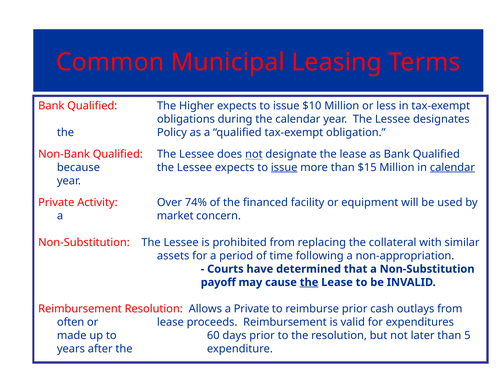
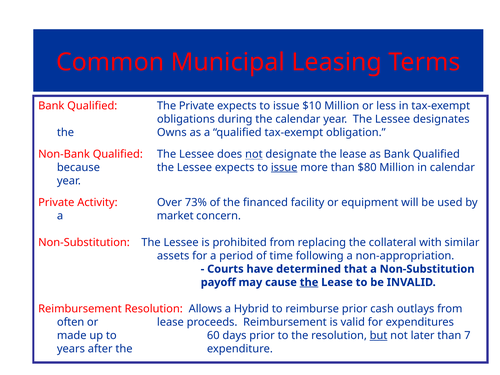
The Higher: Higher -> Private (197, 106)
Policy: Policy -> Owns (172, 132)
$15: $15 -> $80 (367, 167)
calendar underline: present -> none (452, 167)
74%: 74% -> 73% (196, 202)
a Private: Private -> Hybrid (251, 309)
but underline: none -> present (379, 336)
5: 5 -> 7 (467, 336)
